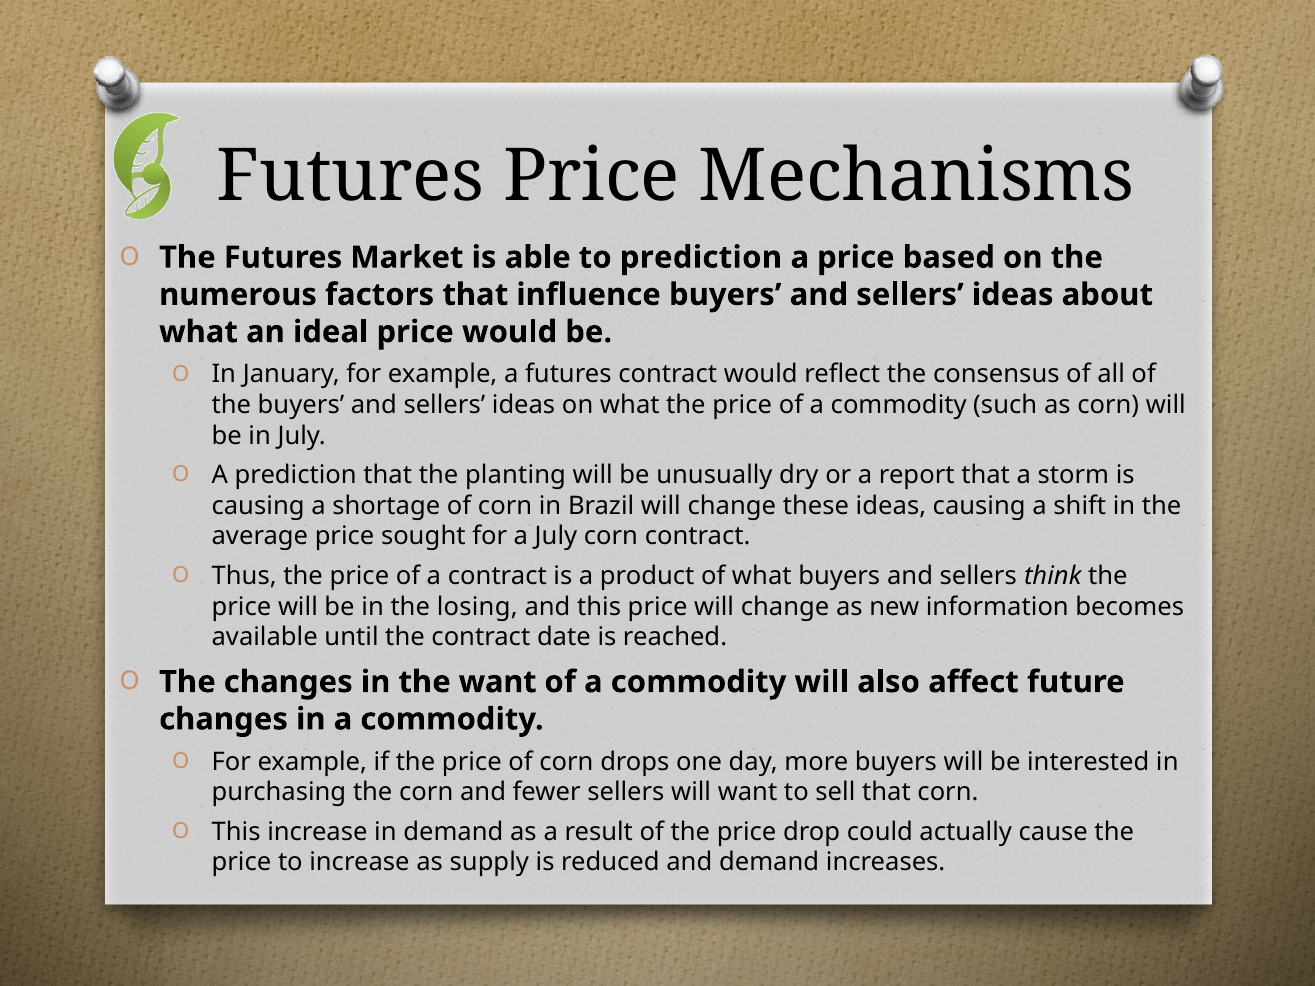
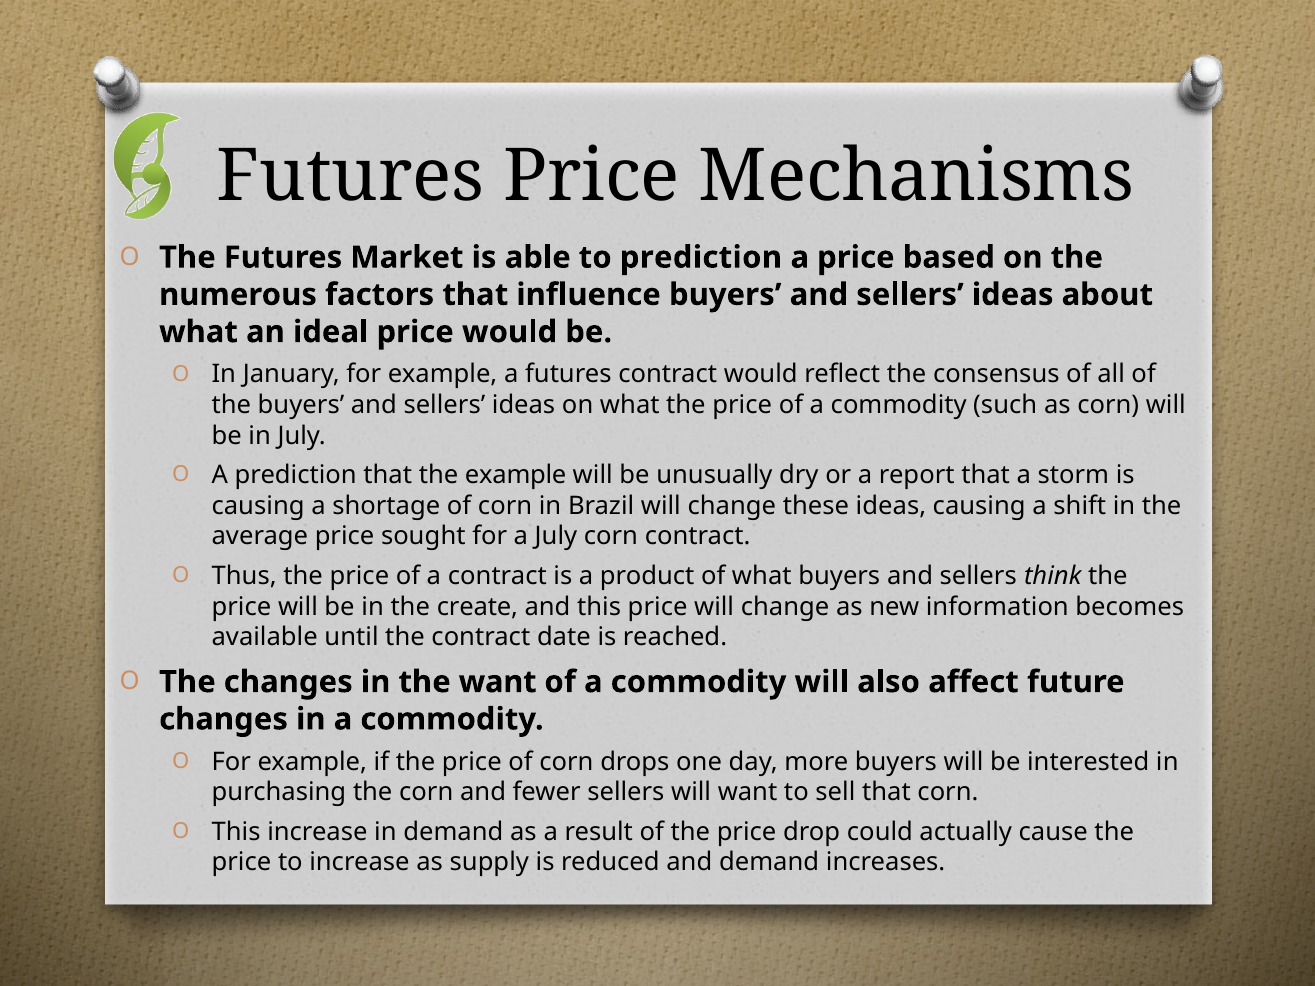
the planting: planting -> example (516, 475)
losing: losing -> create (477, 607)
